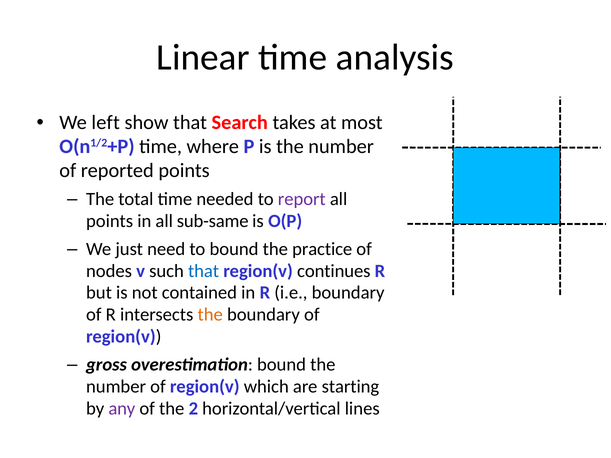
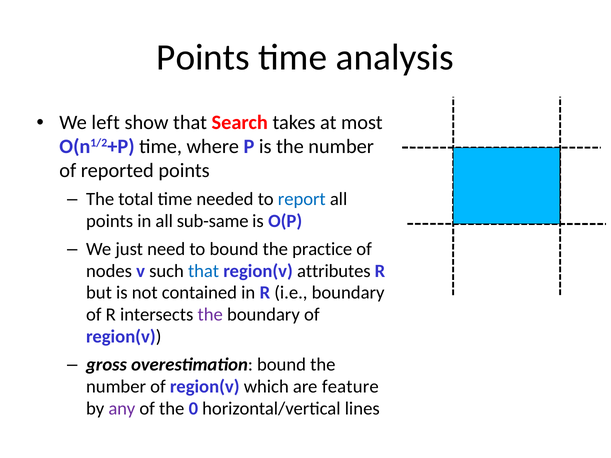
Linear: Linear -> Points (203, 57)
report colour: purple -> blue (302, 199)
continues: continues -> attributes (334, 271)
the colour: orange -> purple (210, 315)
starting: starting -> feature (350, 387)
2: 2 -> 0 (193, 409)
